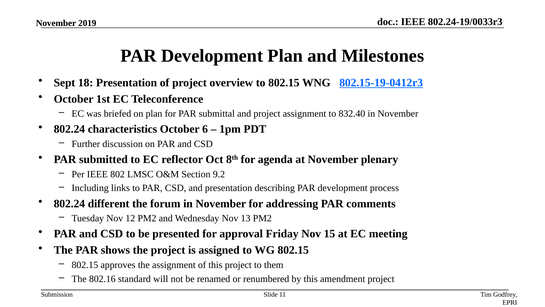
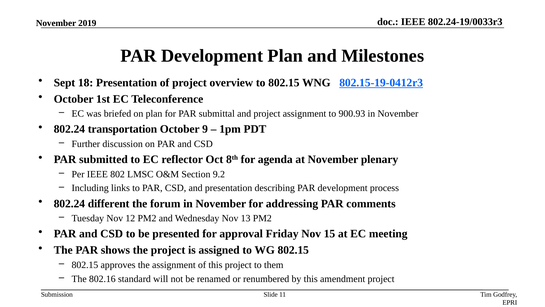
832.40: 832.40 -> 900.93 (352, 114)
characteristics: characteristics -> transportation (122, 129)
6: 6 -> 9 (205, 129)
